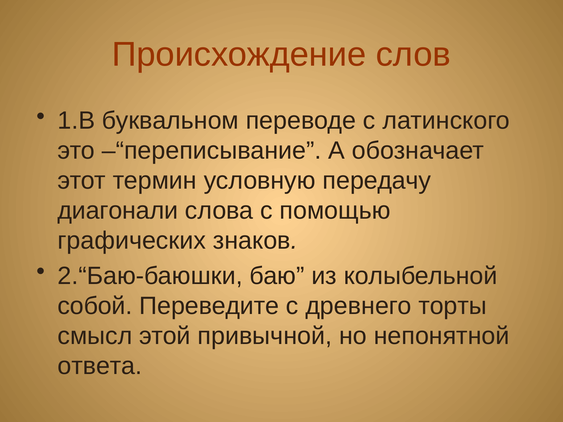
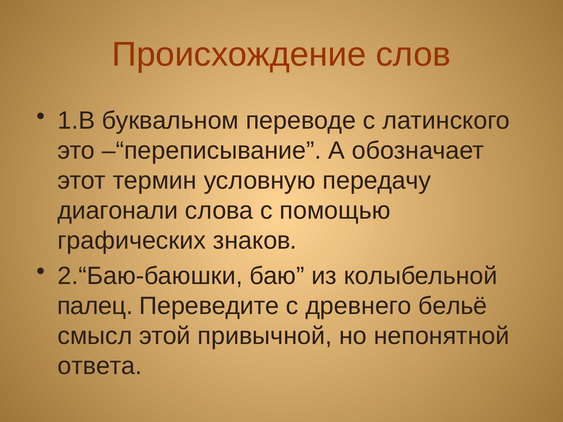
собой: собой -> палец (95, 306)
торты: торты -> бельё (453, 306)
